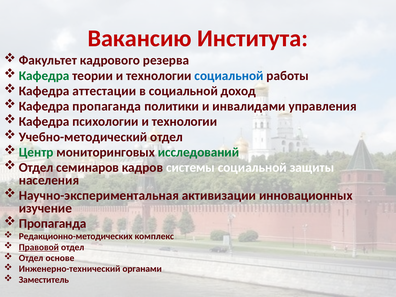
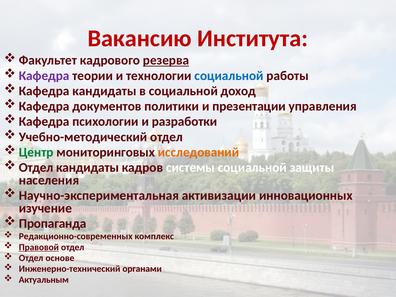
резерва underline: none -> present (166, 60)
Кафедра colour: green -> purple (44, 76)
Кафедра аттестации: аттестации -> кандидаты (104, 91)
Кафедра пропаганда: пропаганда -> документов (107, 106)
инвалидами: инвалидами -> презентации (249, 106)
психологии и технологии: технологии -> разработки (185, 122)
исследований colour: green -> orange (198, 152)
Отдел семинаров: семинаров -> кандидаты (88, 168)
Редакционно-методических: Редакционно-методических -> Редакционно-современных (76, 236)
Заместитель: Заместитель -> Актуальным (44, 280)
